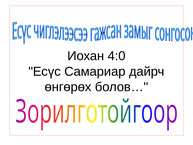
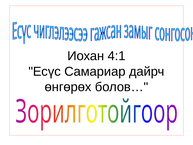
4:0: 4:0 -> 4:1 (117, 56)
